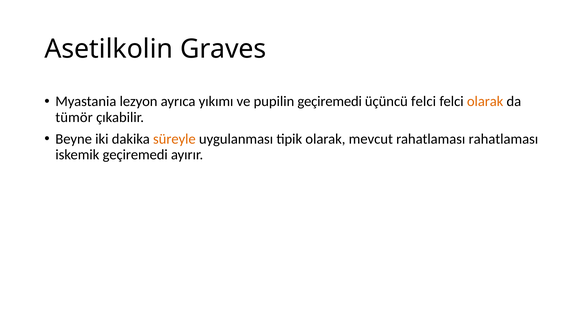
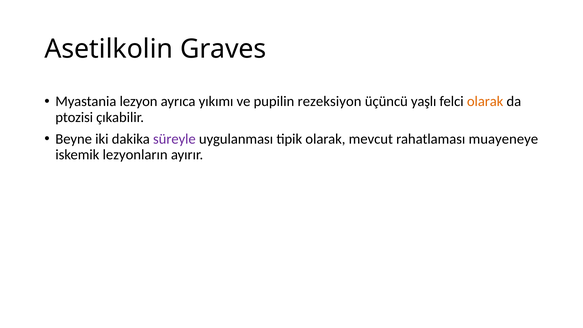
pupilin geçiremedi: geçiremedi -> rezeksiyon (330, 101)
üçüncü felci: felci -> yaşlı (424, 101)
tümör: tümör -> ptozisi (74, 117)
süreyle colour: orange -> purple (174, 139)
rahatlaması rahatlaması: rahatlaması -> muayeneye (503, 139)
iskemik geçiremedi: geçiremedi -> lezyonların (135, 155)
